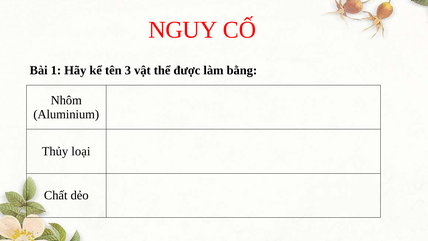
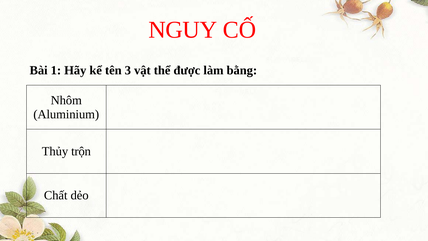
loại: loại -> trộn (81, 151)
